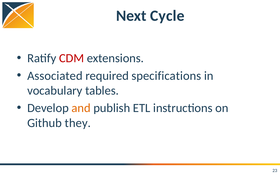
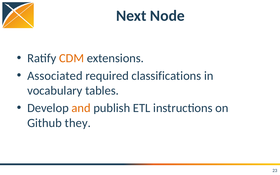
Cycle: Cycle -> Node (167, 16)
CDM colour: red -> orange (72, 58)
specifications: specifications -> classifications (166, 76)
